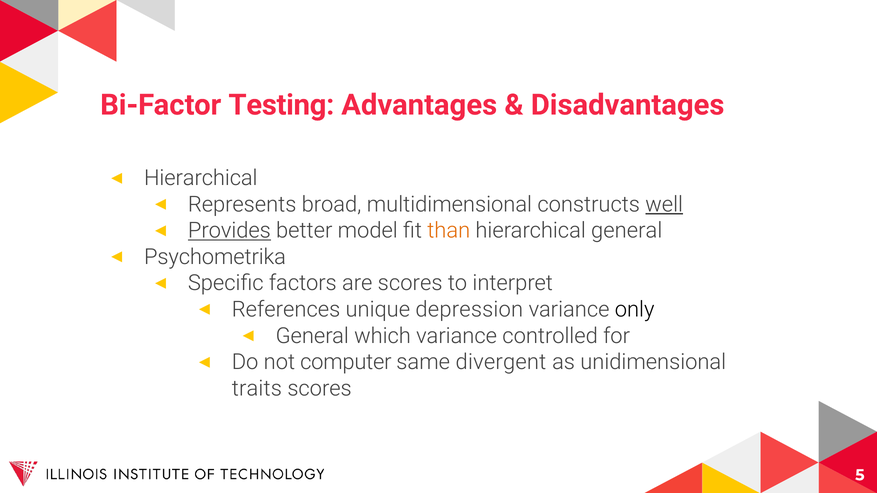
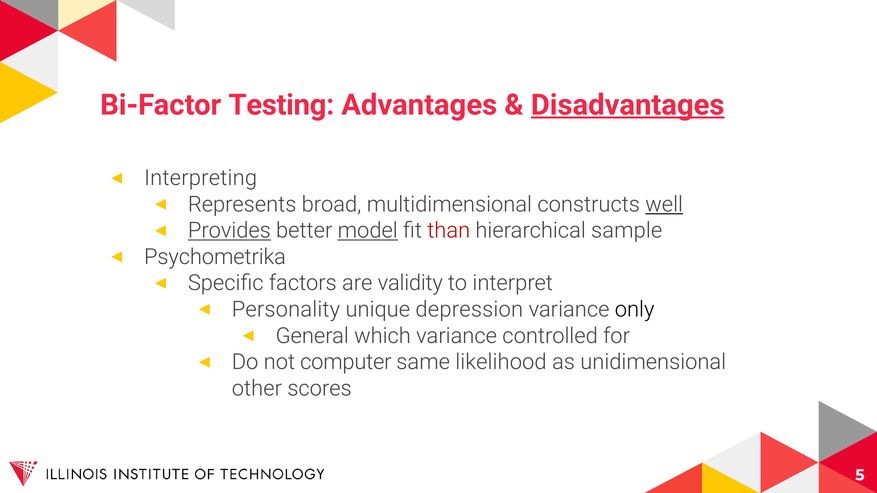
Disadvantages underline: none -> present (628, 105)
Hierarchical: Hierarchical -> Interpreting (201, 178)
model underline: none -> present (368, 231)
than colour: orange -> red (449, 231)
hierarchical general: general -> sample (627, 231)
are scores: scores -> validity (410, 283)
References: References -> Personality (286, 310)
divergent: divergent -> likelihood (501, 362)
traits: traits -> other (257, 389)
